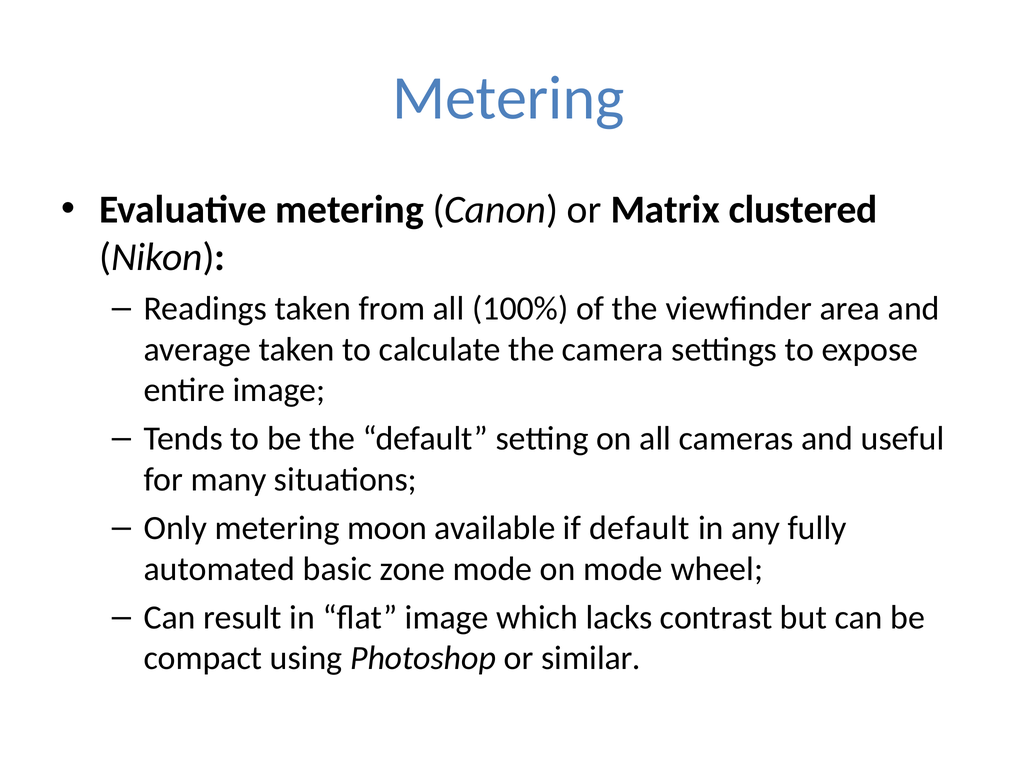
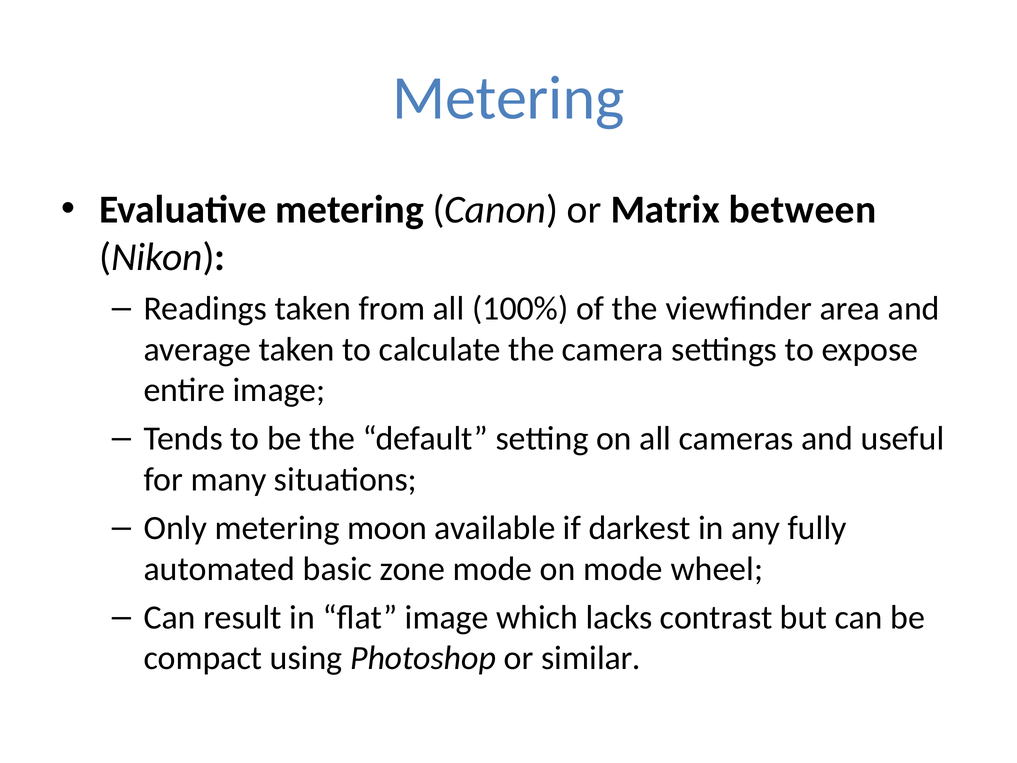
clustered: clustered -> between (803, 210)
if default: default -> darkest (640, 528)
